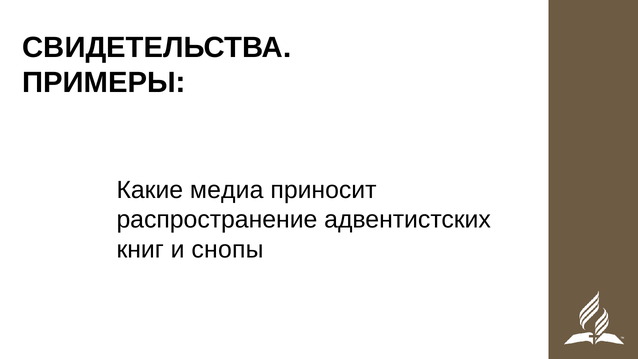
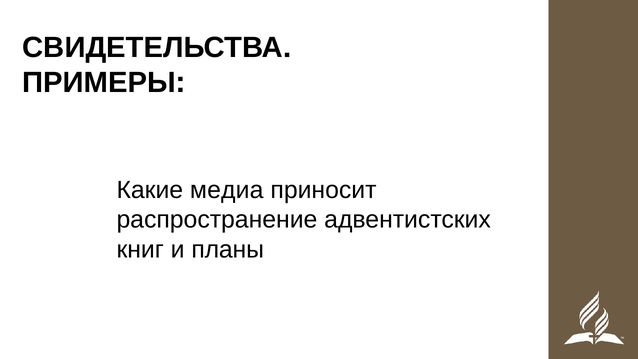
снопы: снопы -> планы (228, 249)
